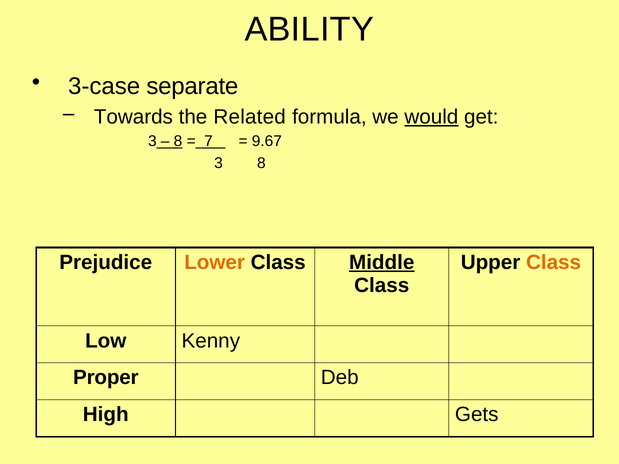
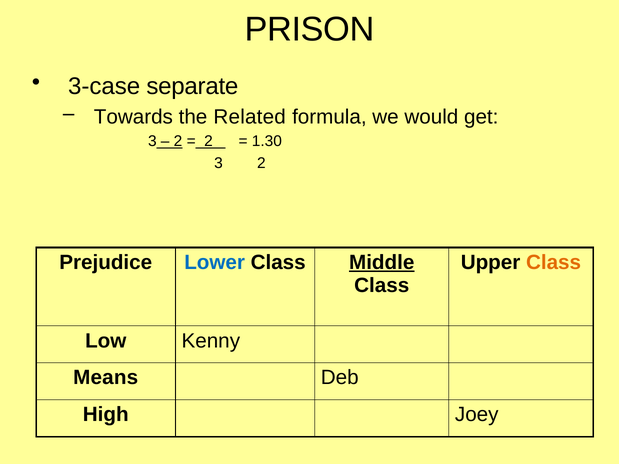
ABILITY: ABILITY -> PRISON (310, 29)
would underline: present -> none (431, 117)
8: 8 -> 2 (178, 141)
7: 7 -> 2 (209, 141)
9.67: 9.67 -> 1.30 (267, 141)
3 8: 8 -> 2 (261, 163)
Lower colour: orange -> blue (215, 263)
Proper: Proper -> Means (106, 378)
Gets: Gets -> Joey (477, 415)
